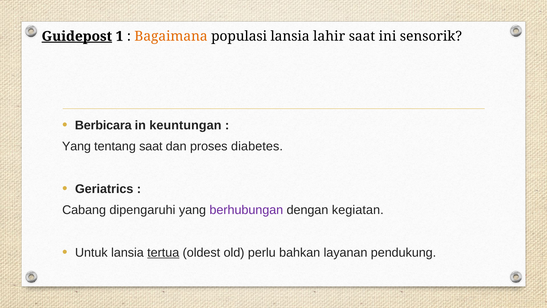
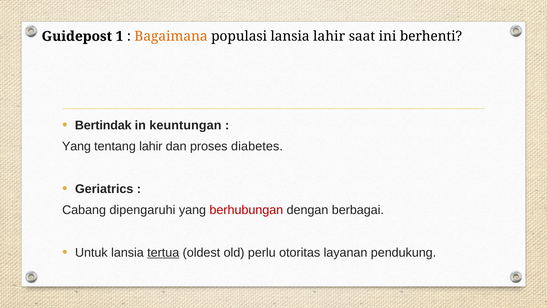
Guidepost underline: present -> none (77, 36)
sensorik: sensorik -> berhenti (431, 36)
Berbicara: Berbicara -> Bertindak (103, 125)
tentang saat: saat -> lahir (151, 146)
berhubungan colour: purple -> red (246, 210)
kegiatan: kegiatan -> berbagai (358, 210)
bahkan: bahkan -> otoritas (300, 252)
